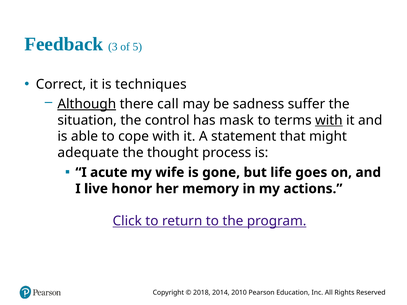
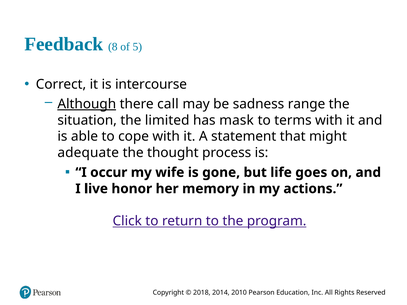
3: 3 -> 8 (113, 47)
techniques: techniques -> intercourse (151, 84)
suffer: suffer -> range (307, 104)
control: control -> limited (167, 120)
with underline: present -> none (329, 120)
acute: acute -> occur (109, 173)
